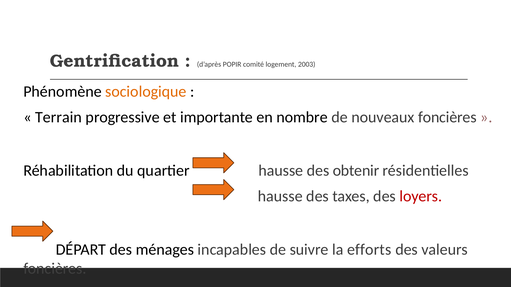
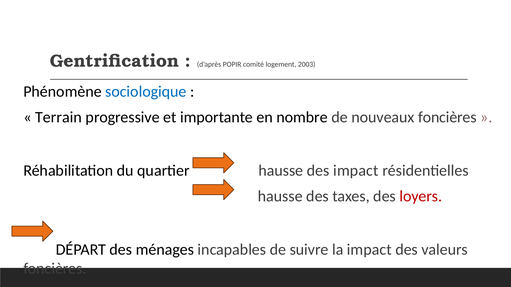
sociologique colour: orange -> blue (146, 92)
des obtenir: obtenir -> impact (356, 171)
la efforts: efforts -> impact (369, 250)
